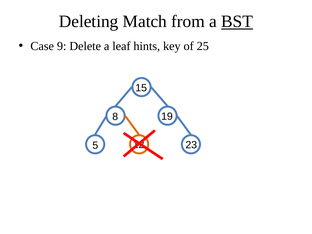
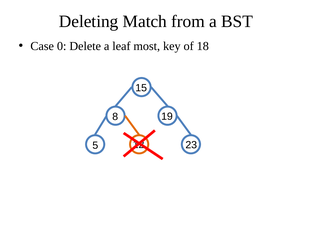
BST underline: present -> none (237, 21)
9: 9 -> 0 (62, 46)
hints: hints -> most (147, 46)
25: 25 -> 18 (203, 46)
